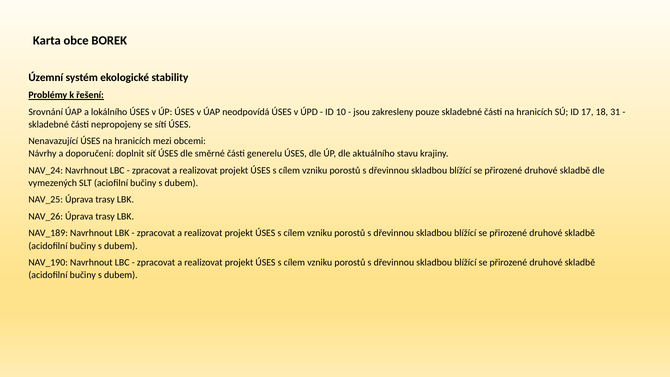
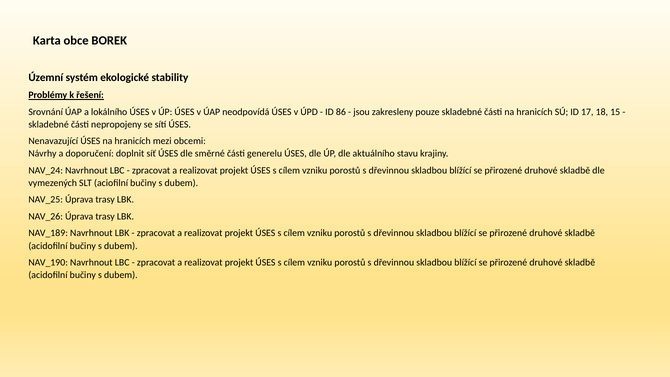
10: 10 -> 86 (341, 112)
31: 31 -> 15 (615, 112)
